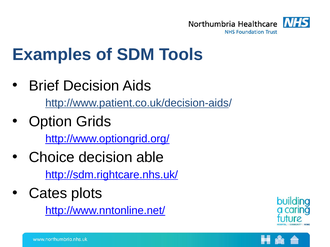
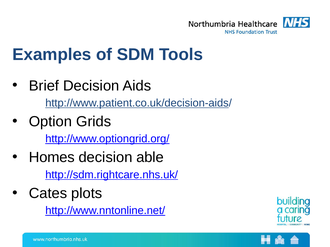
Choice: Choice -> Homes (52, 158)
